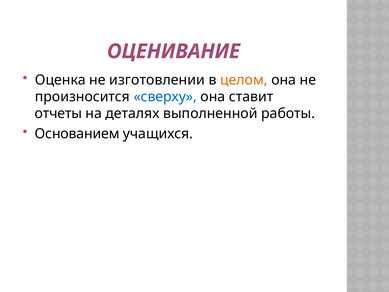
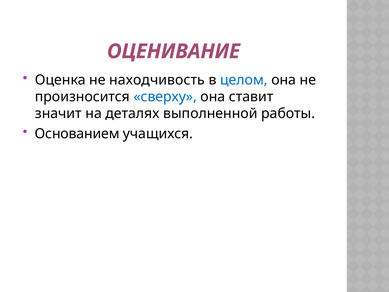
изготовлении: изготовлении -> находчивость (157, 80)
целом colour: orange -> blue (244, 80)
отчеты: отчеты -> значит (58, 113)
